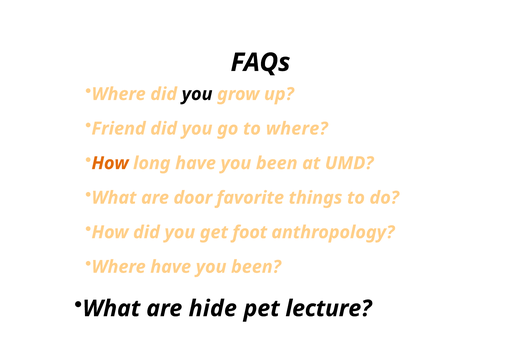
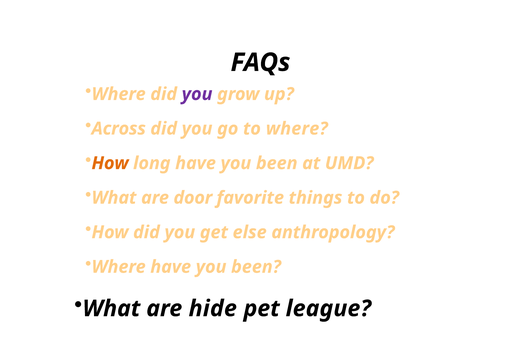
you colour: black -> purple (197, 94)
Friend: Friend -> Across (119, 129)
foot: foot -> else (250, 233)
lecture: lecture -> league (328, 309)
